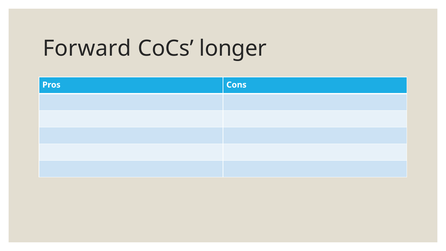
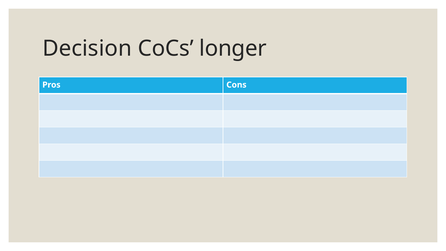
Forward: Forward -> Decision (87, 48)
